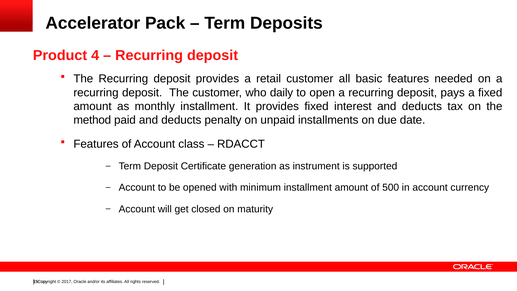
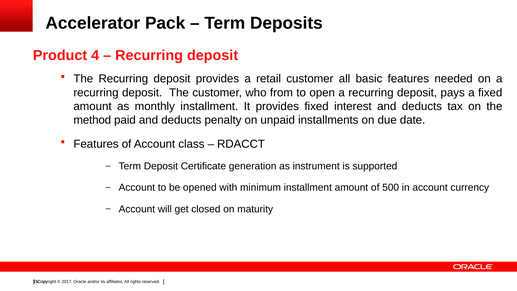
daily: daily -> from (281, 93)
